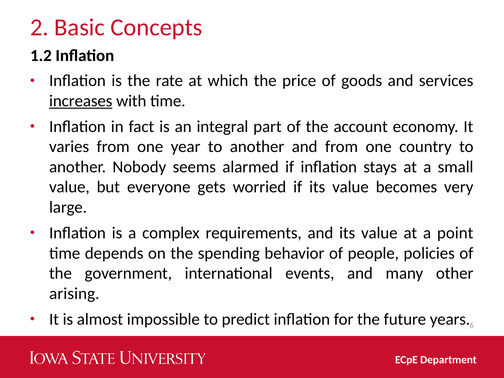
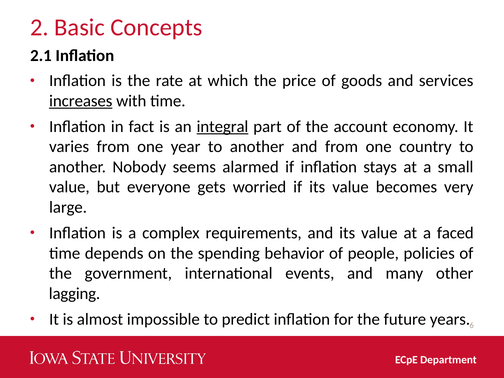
1.2: 1.2 -> 2.1 (41, 56)
integral underline: none -> present (222, 127)
point: point -> faced (455, 233)
arising: arising -> lagging (74, 293)
